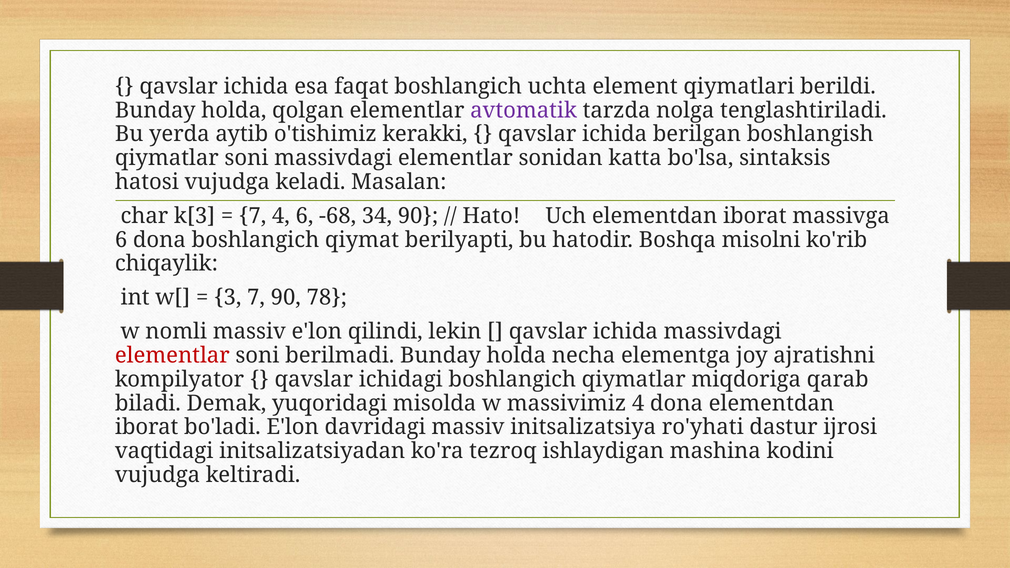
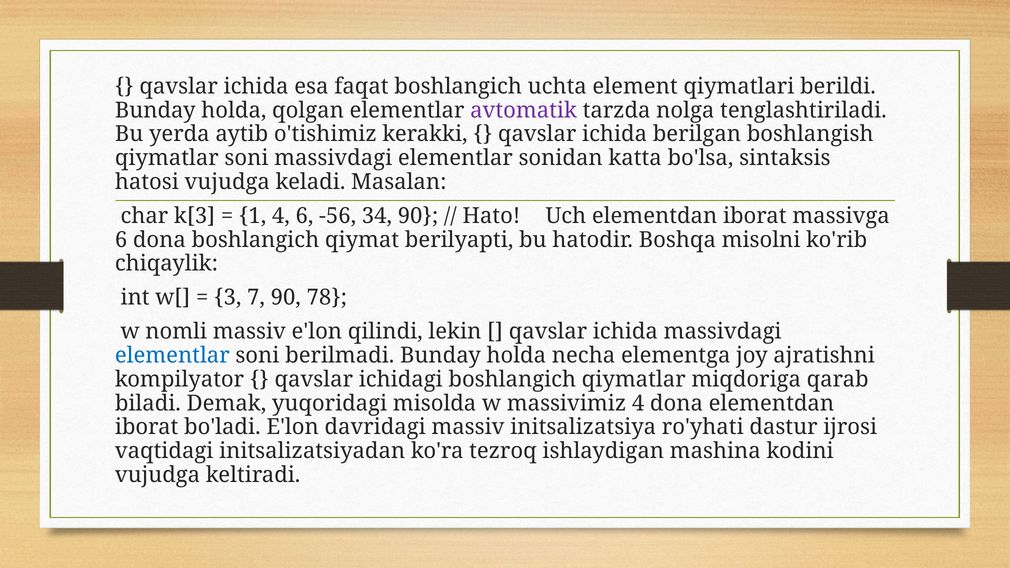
7: 7 -> 1 (253, 216)
-68: -68 -> -56 (338, 216)
elementlar colour: red -> blue (172, 356)
